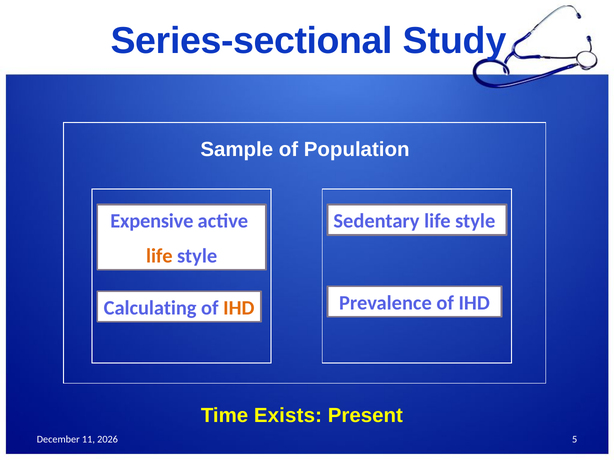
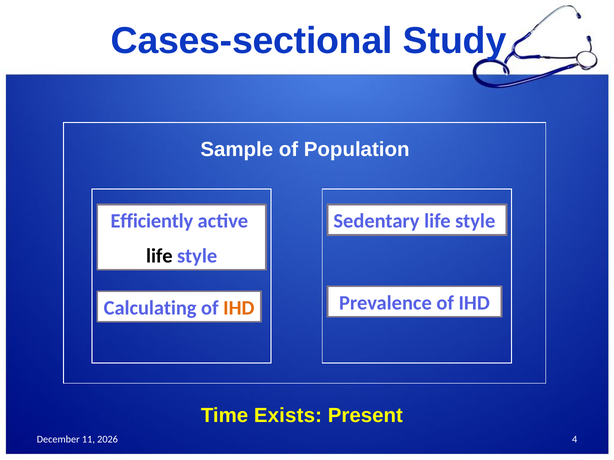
Series-sectional: Series-sectional -> Cases-sectional (252, 41)
Expensive: Expensive -> Efficiently (152, 221)
life colour: orange -> black (159, 256)
5: 5 -> 4 (575, 440)
